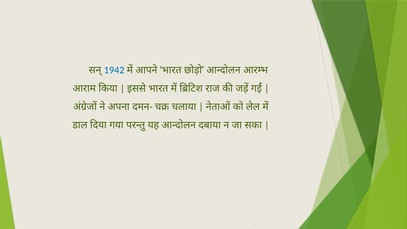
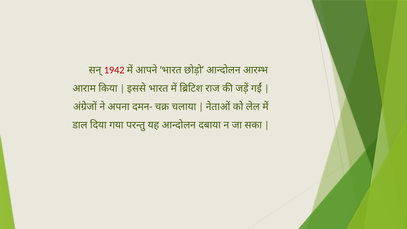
1942 colour: blue -> red (114, 70)
